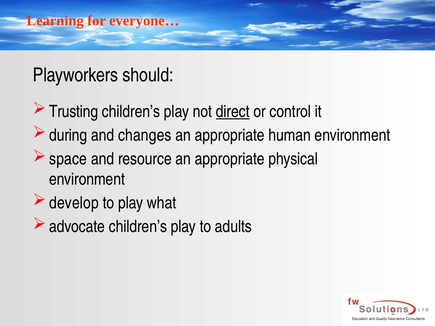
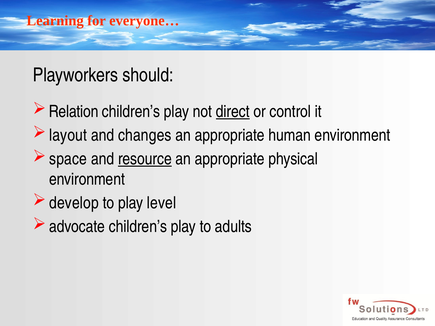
Trusting: Trusting -> Relation (74, 112)
during: during -> layout (68, 135)
resource underline: none -> present (145, 159)
what: what -> level (162, 203)
